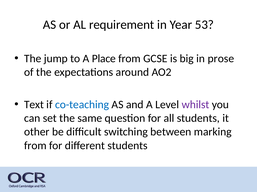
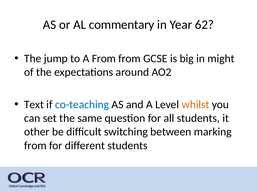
requirement: requirement -> commentary (122, 25)
53: 53 -> 62 (204, 25)
A Place: Place -> From (104, 59)
prose: prose -> might (221, 59)
whilst colour: purple -> orange (196, 105)
